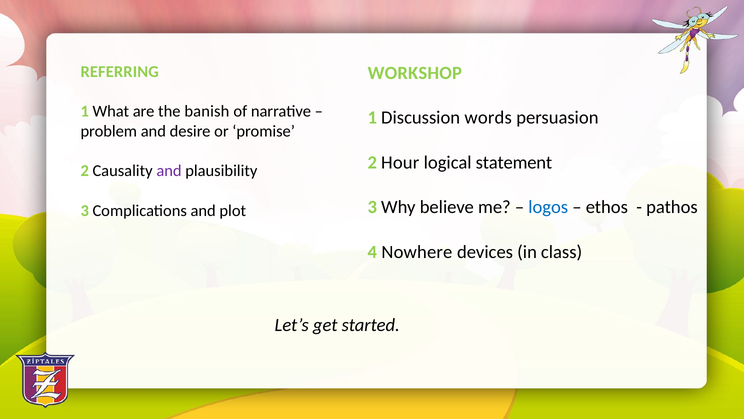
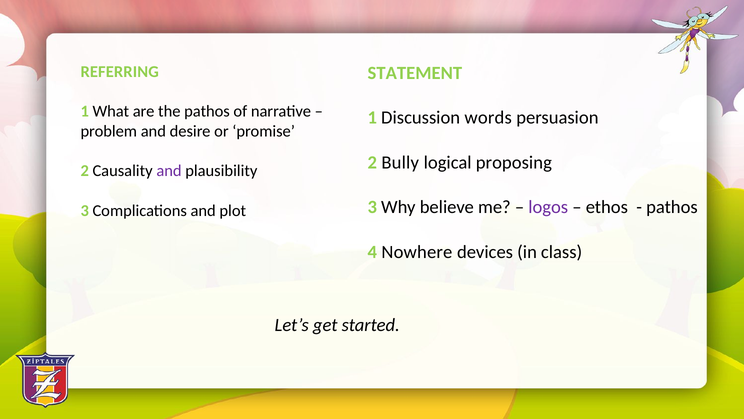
WORKSHOP: WORKSHOP -> STATEMENT (415, 73)
the banish: banish -> pathos (207, 111)
Hour: Hour -> Bully (400, 162)
statement: statement -> proposing (514, 162)
logos colour: blue -> purple (548, 207)
